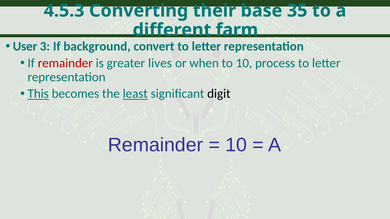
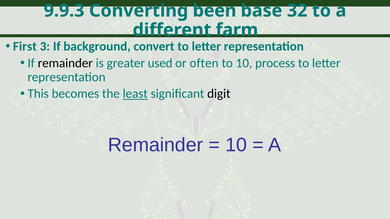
4.5.3: 4.5.3 -> 9.9.3 (64, 11)
their: their -> been (215, 11)
35: 35 -> 32 (297, 11)
User: User -> First (25, 47)
remainder colour: red -> black (65, 63)
lives: lives -> used (160, 63)
when: when -> often (204, 63)
This underline: present -> none (38, 94)
